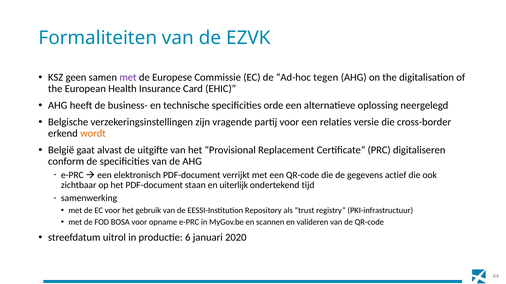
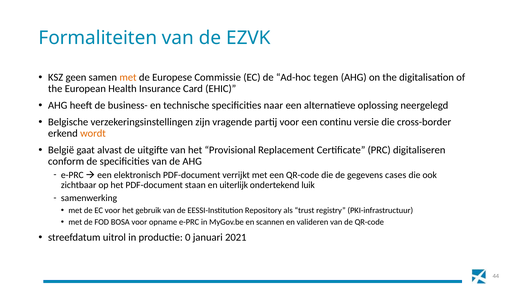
met colour: purple -> orange (128, 78)
orde: orde -> naar (273, 106)
relaties: relaties -> continu (336, 122)
actief: actief -> cases (396, 175)
tijd: tijd -> luik (308, 186)
6: 6 -> 0 (188, 238)
2020: 2020 -> 2021 (236, 238)
